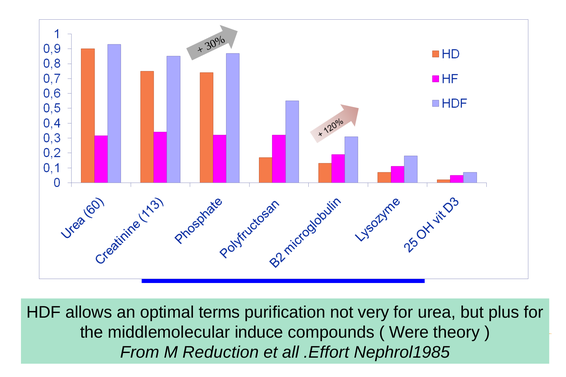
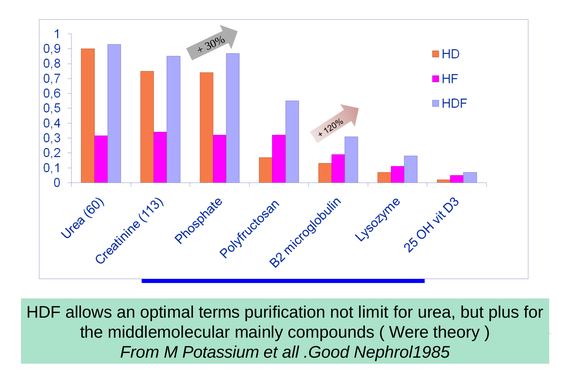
very: very -> limit (373, 312)
induce: induce -> mainly (259, 333)
Reduction: Reduction -> Potassium (221, 353)
.Effort: .Effort -> .Good (326, 353)
